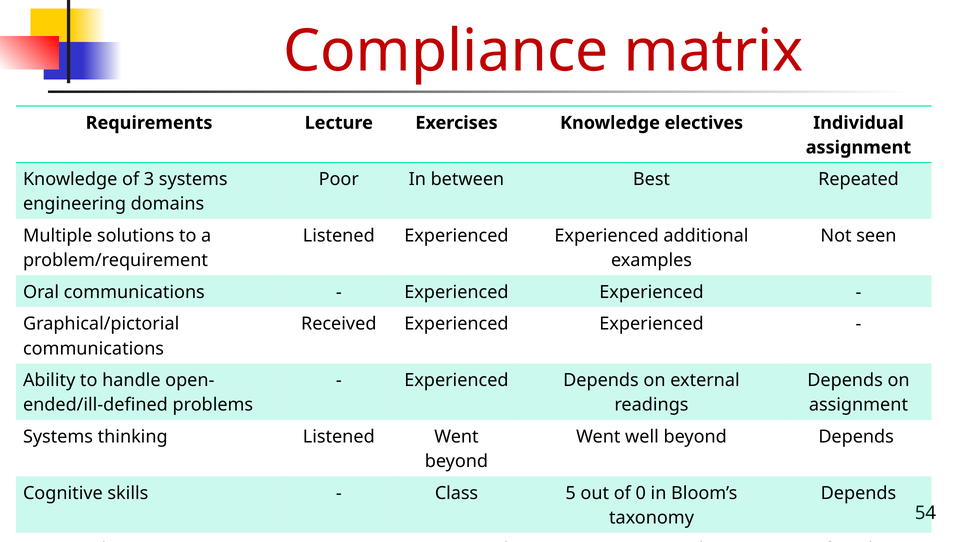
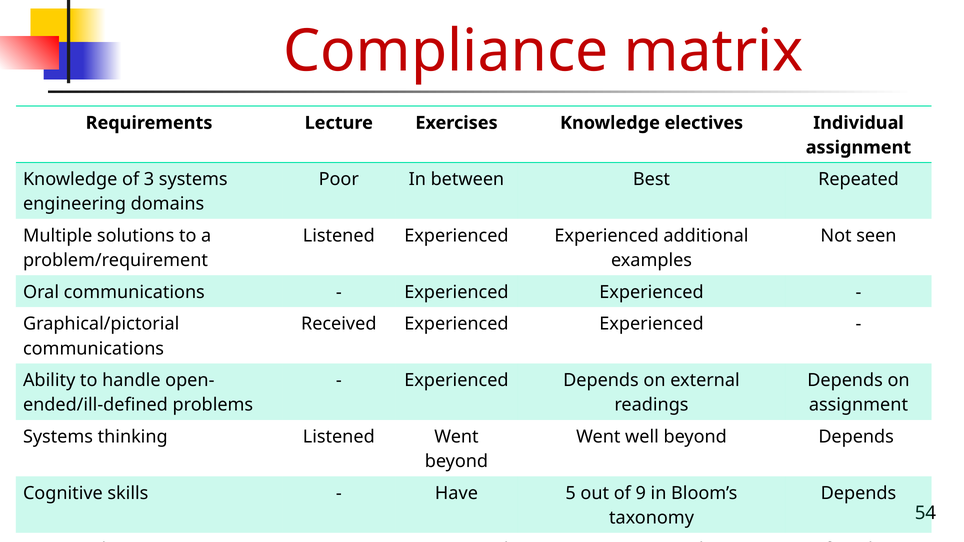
Class: Class -> Have (456, 493)
0: 0 -> 9 (641, 493)
